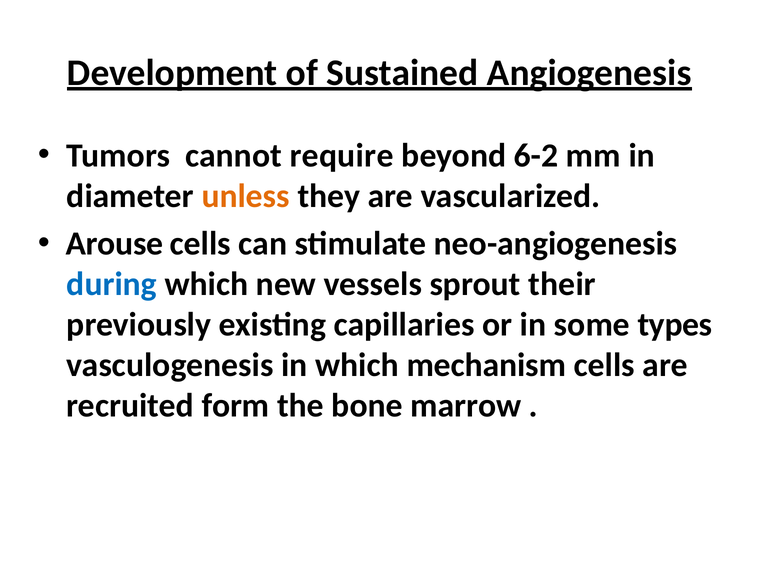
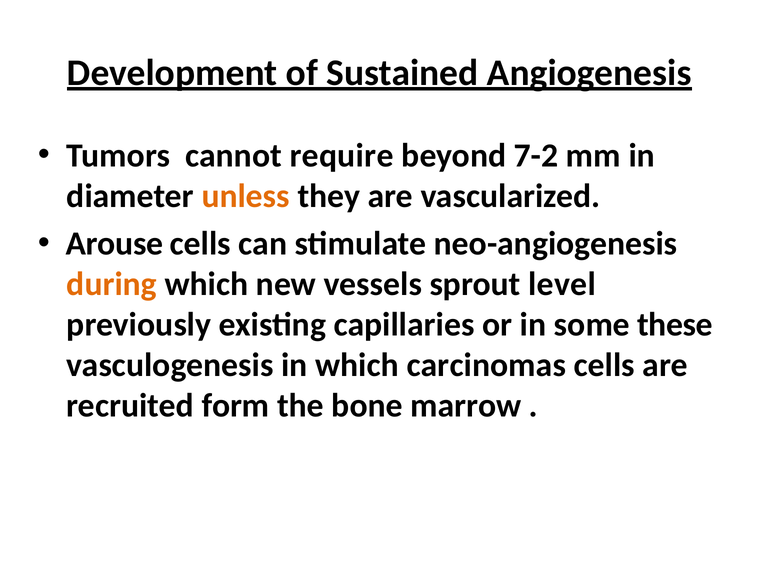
6-2: 6-2 -> 7-2 (536, 155)
during colour: blue -> orange (112, 284)
their: their -> level (562, 284)
types: types -> these (675, 325)
mechanism: mechanism -> carcinomas (486, 365)
